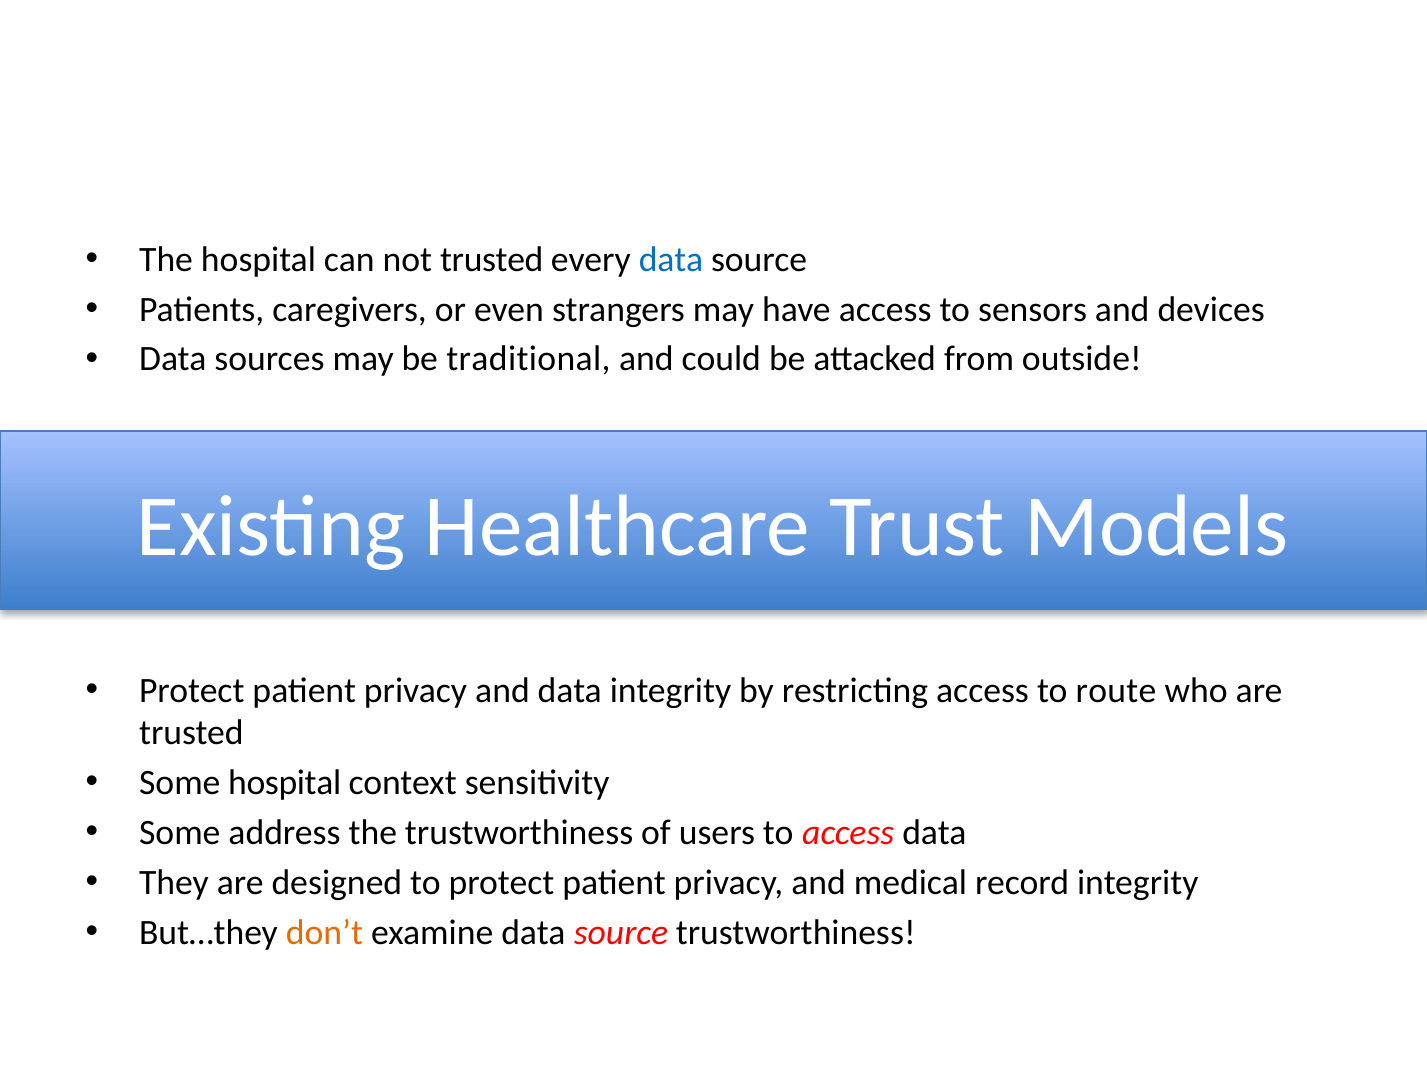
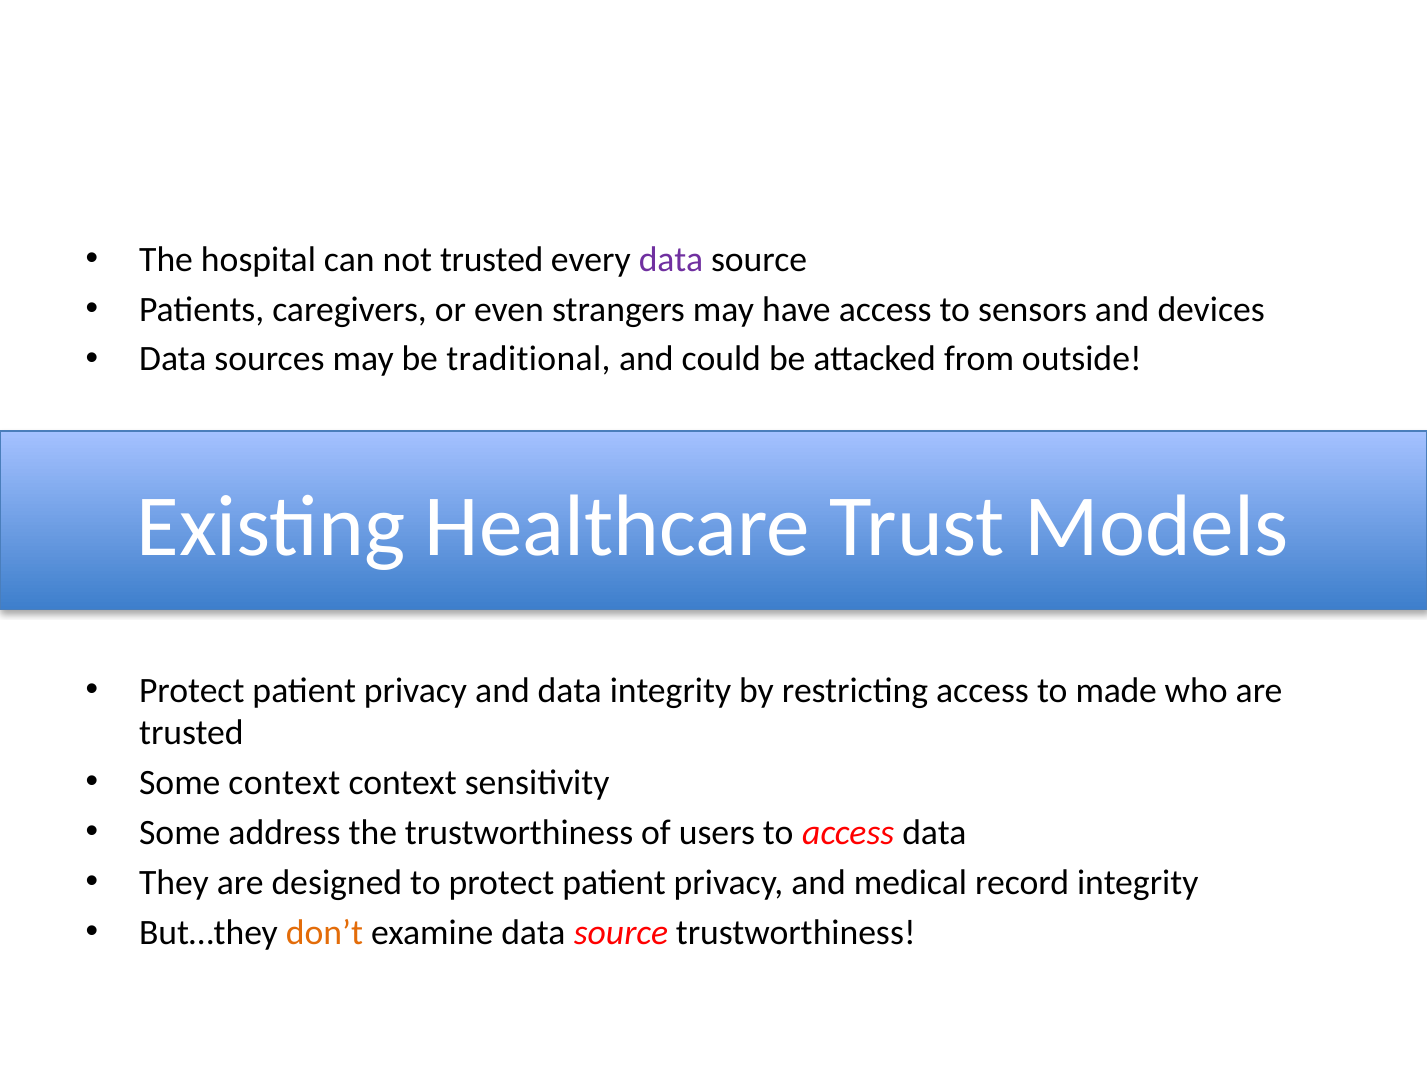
data colour: blue -> purple (671, 259)
route: route -> made (1116, 690)
Some hospital: hospital -> context (284, 783)
